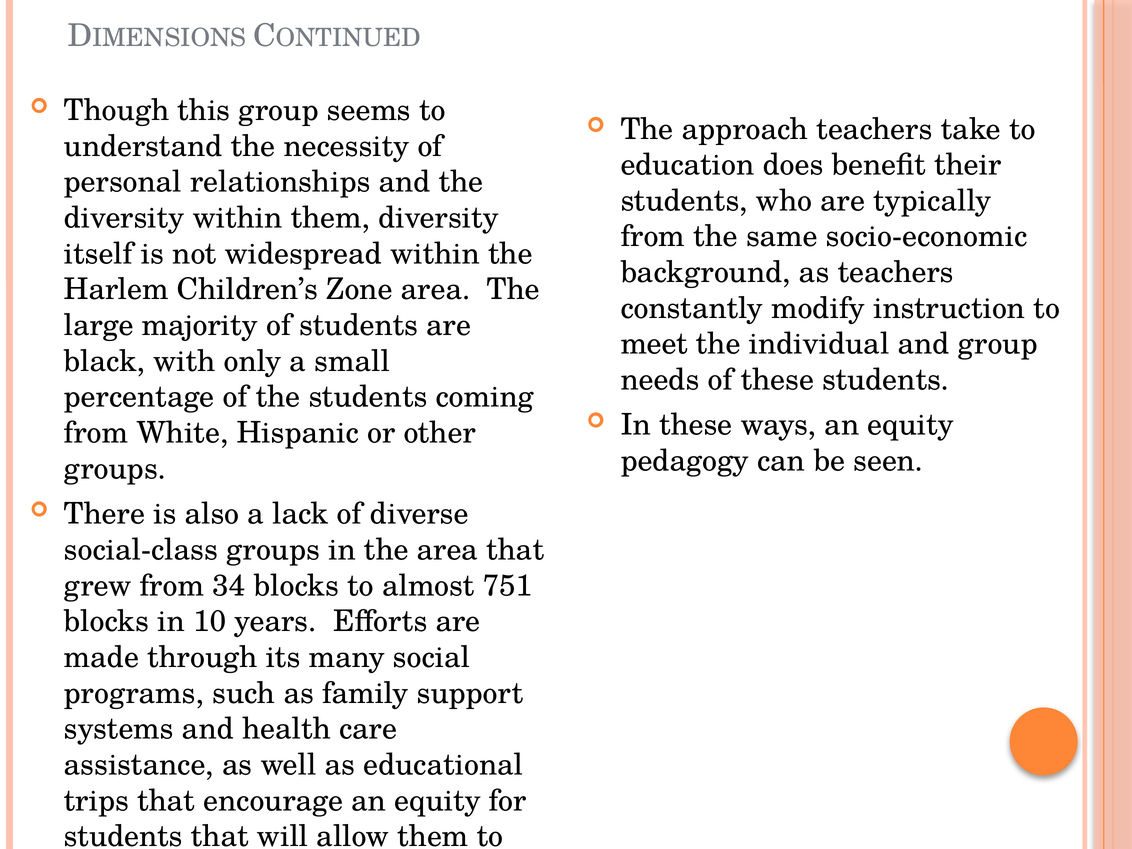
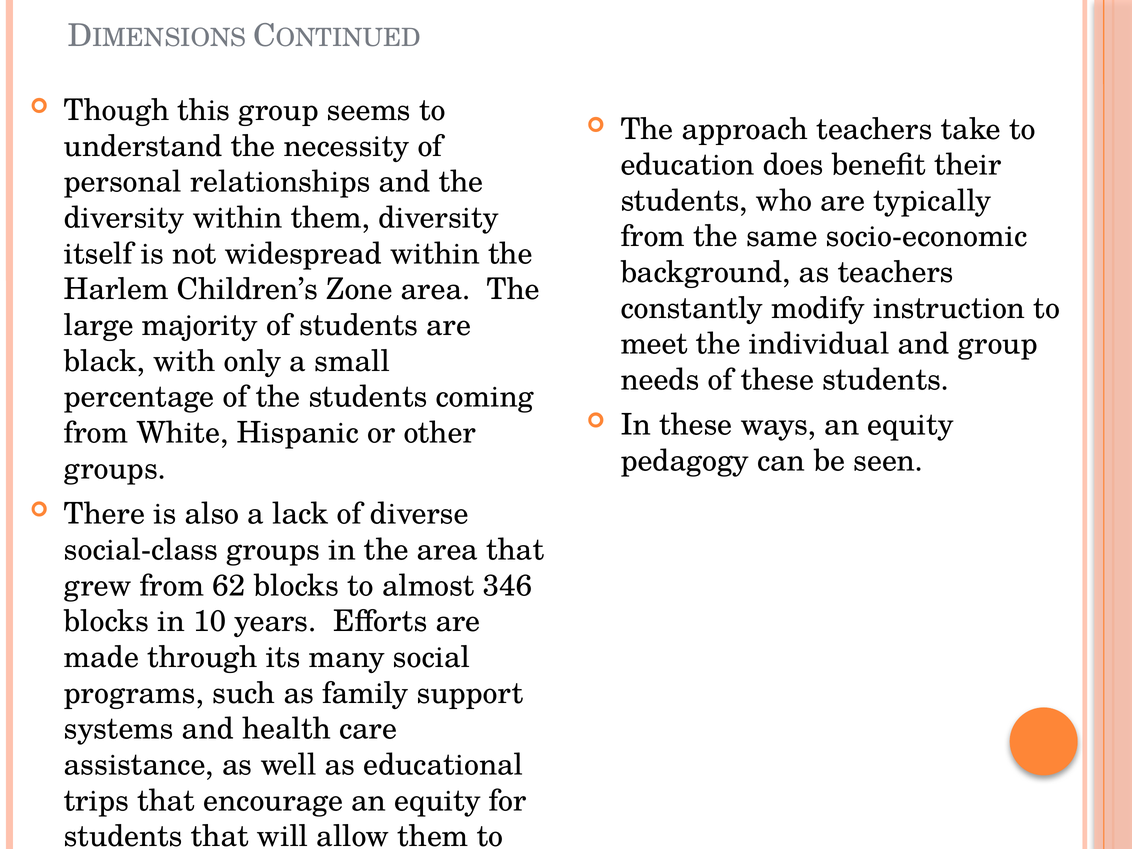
34: 34 -> 62 (229, 586)
751: 751 -> 346 (508, 586)
